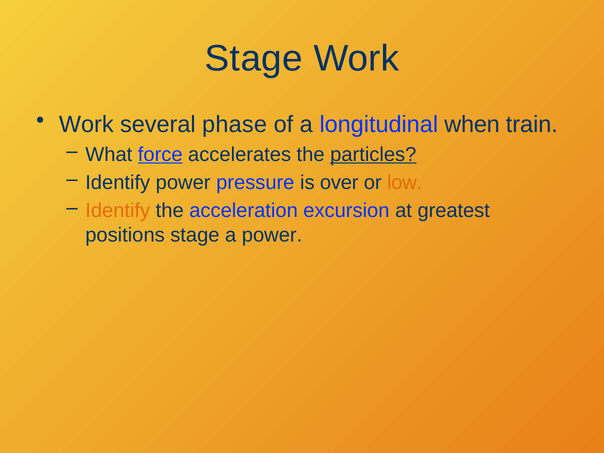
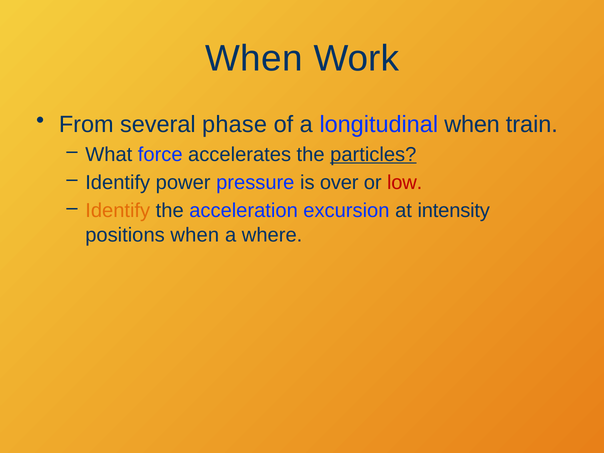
Stage: Stage -> When (254, 58)
Work: Work -> From (86, 124)
force underline: present -> none (160, 154)
low colour: orange -> red (405, 183)
greatest: greatest -> intensity (454, 211)
positions stage: stage -> when (195, 235)
a power: power -> where (272, 235)
